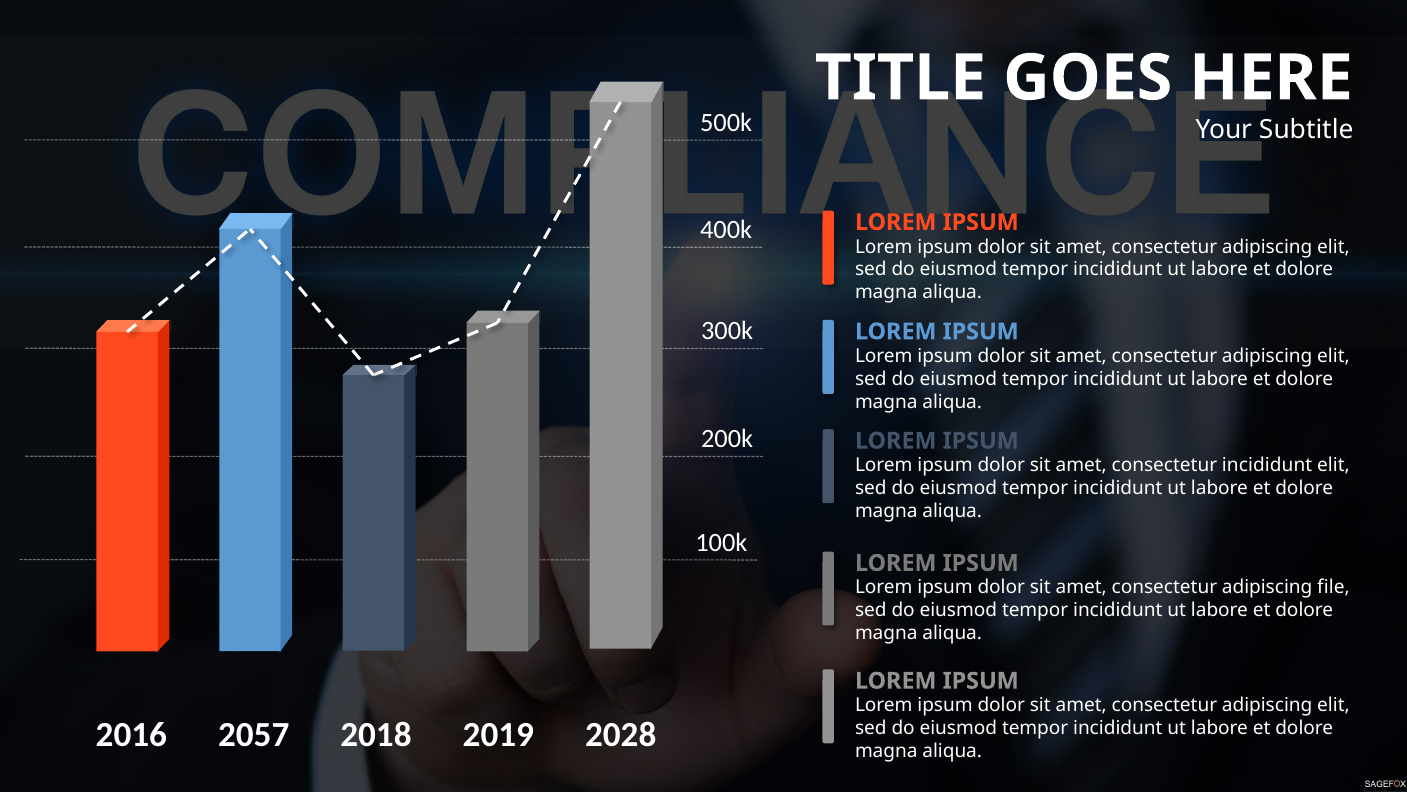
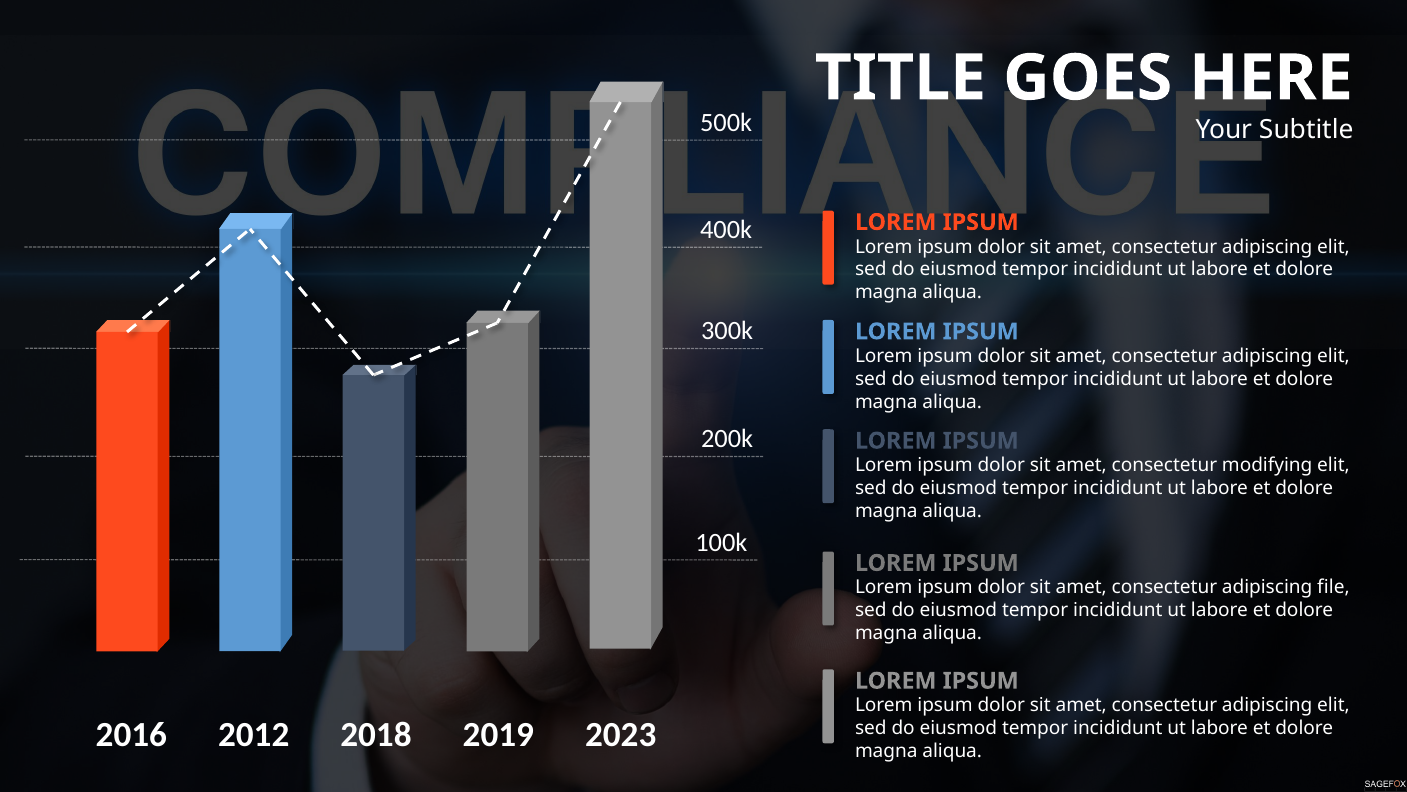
consectetur incididunt: incididunt -> modifying (1267, 465)
2057: 2057 -> 2012 (254, 734)
2028: 2028 -> 2023 (621, 734)
